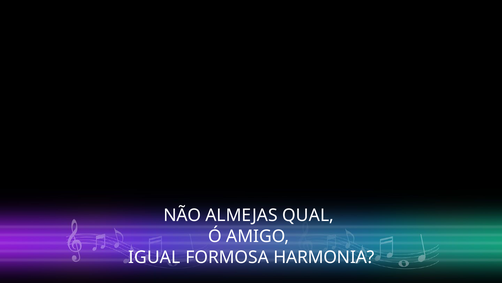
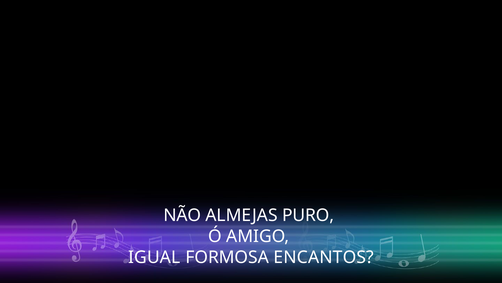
QUAL: QUAL -> PURO (308, 215)
HARMONIA: HARMONIA -> ENCANTOS (324, 257)
